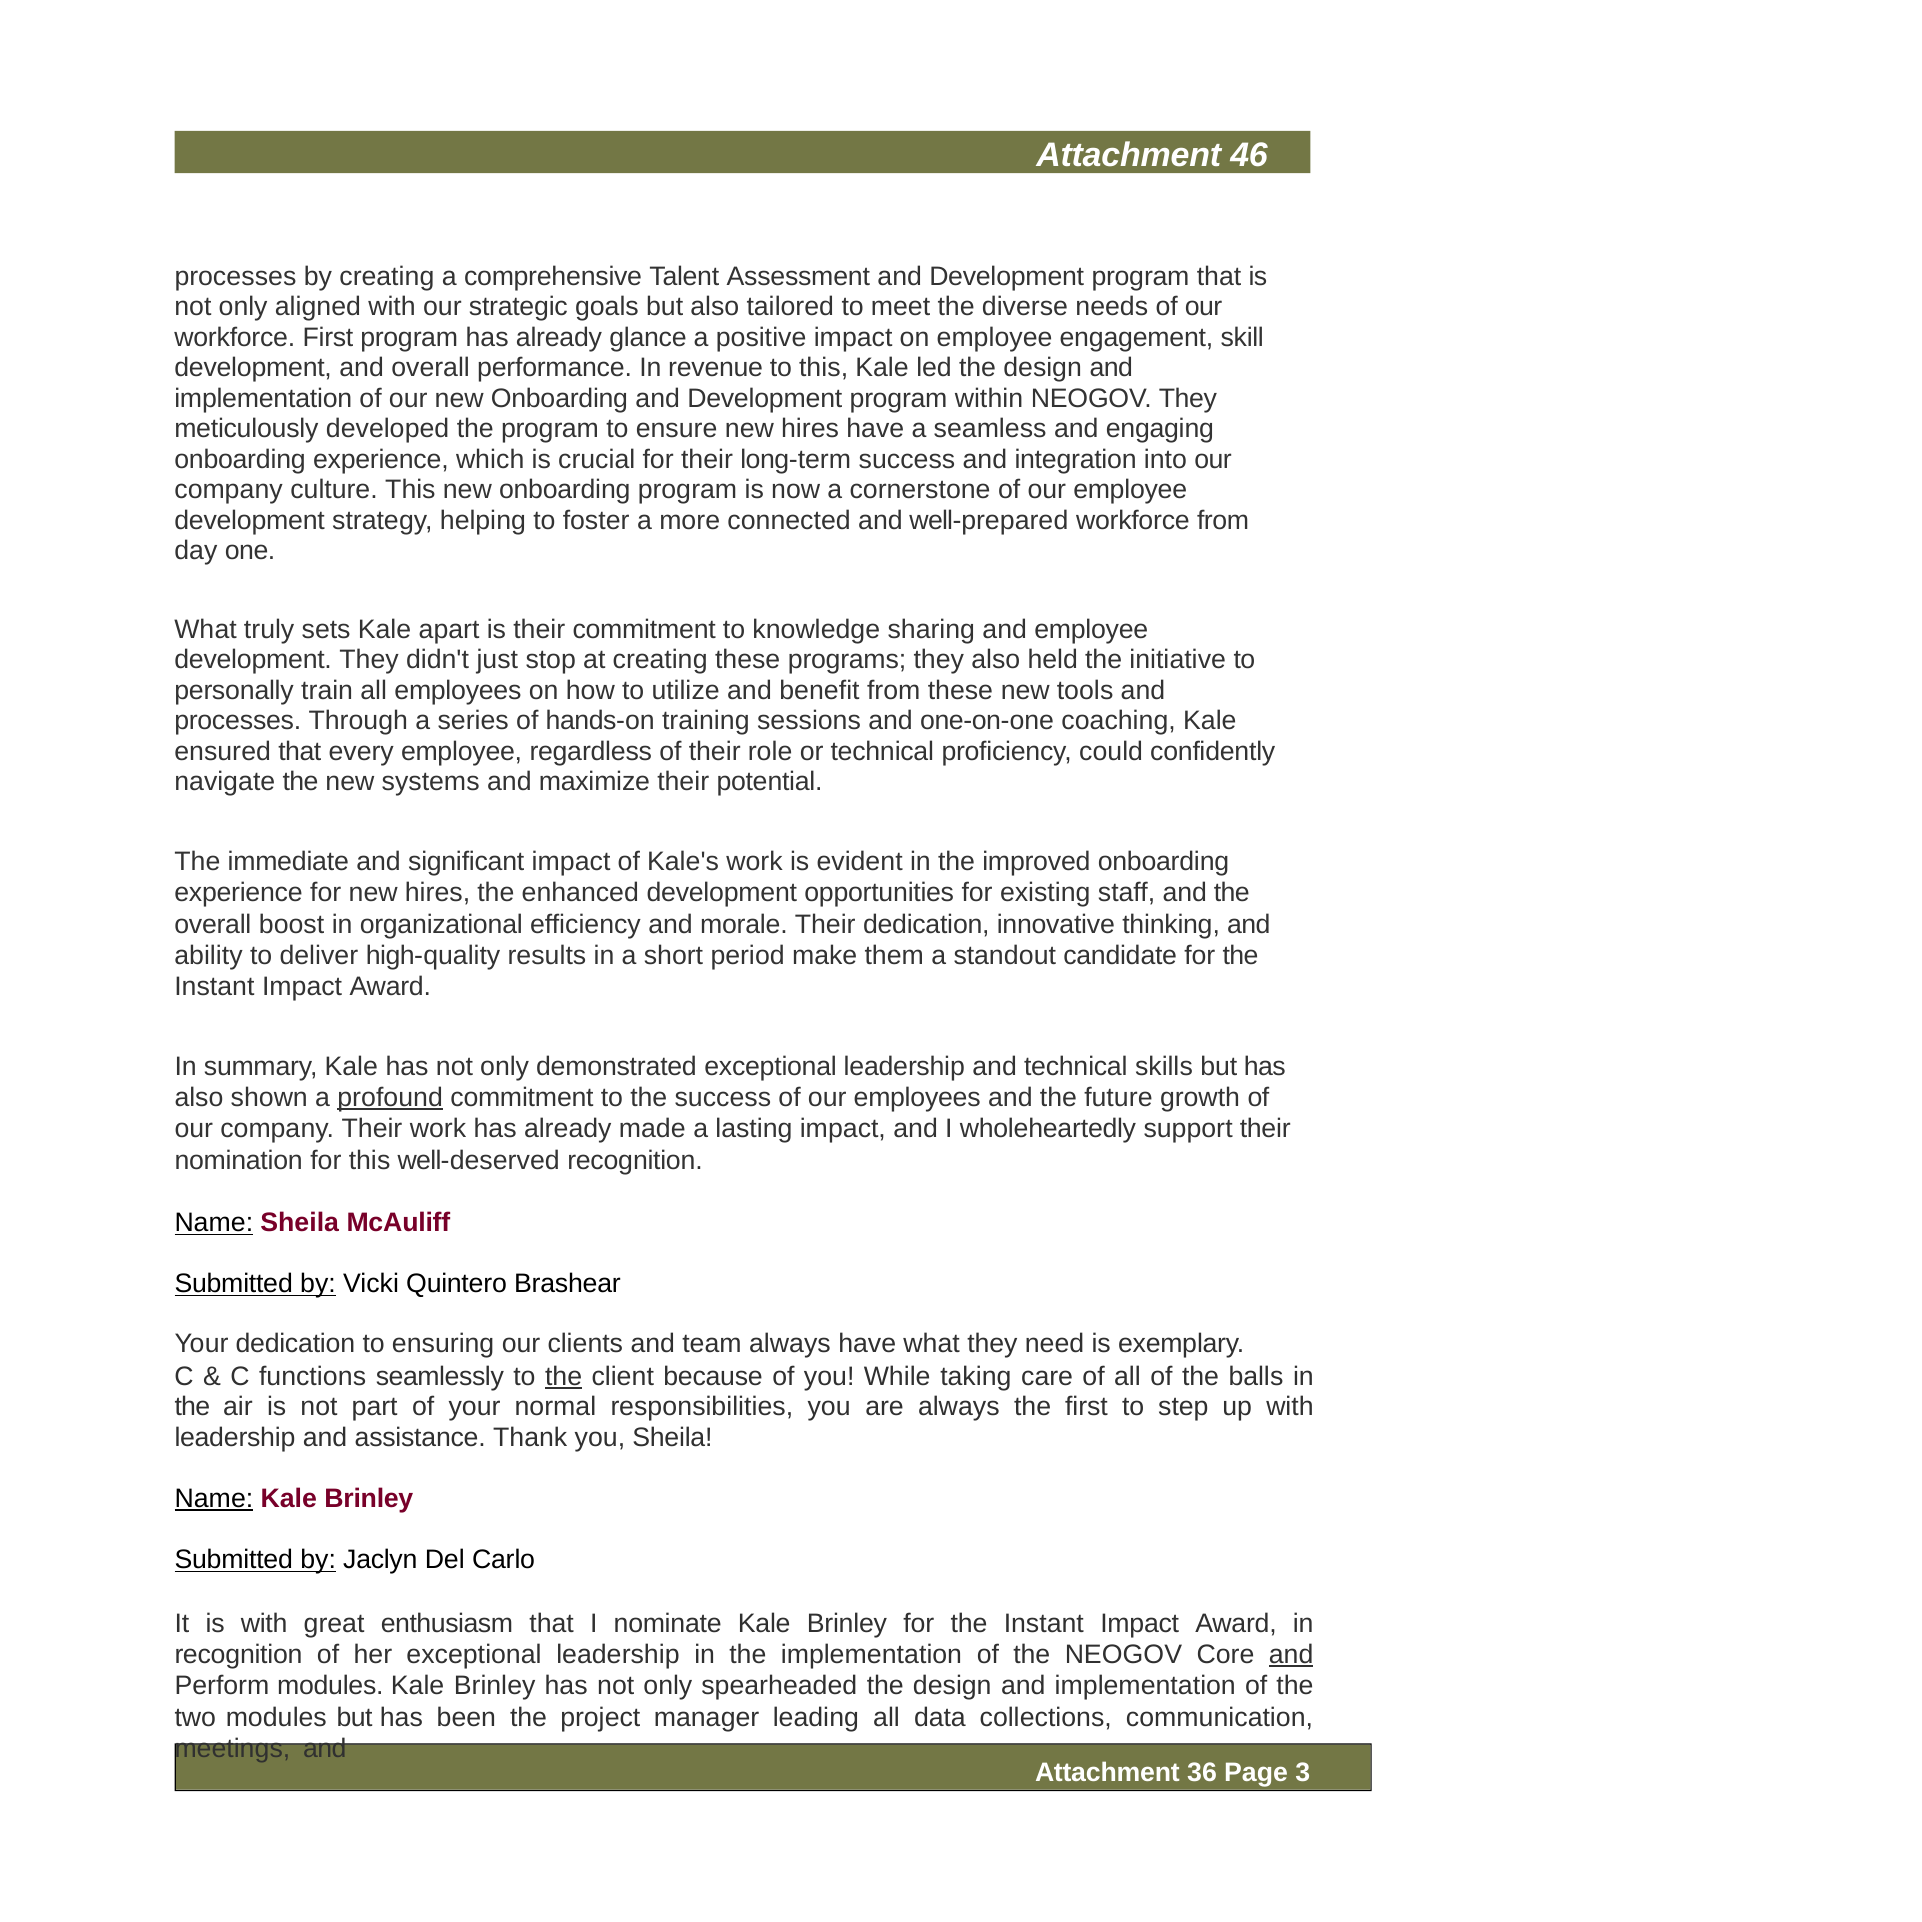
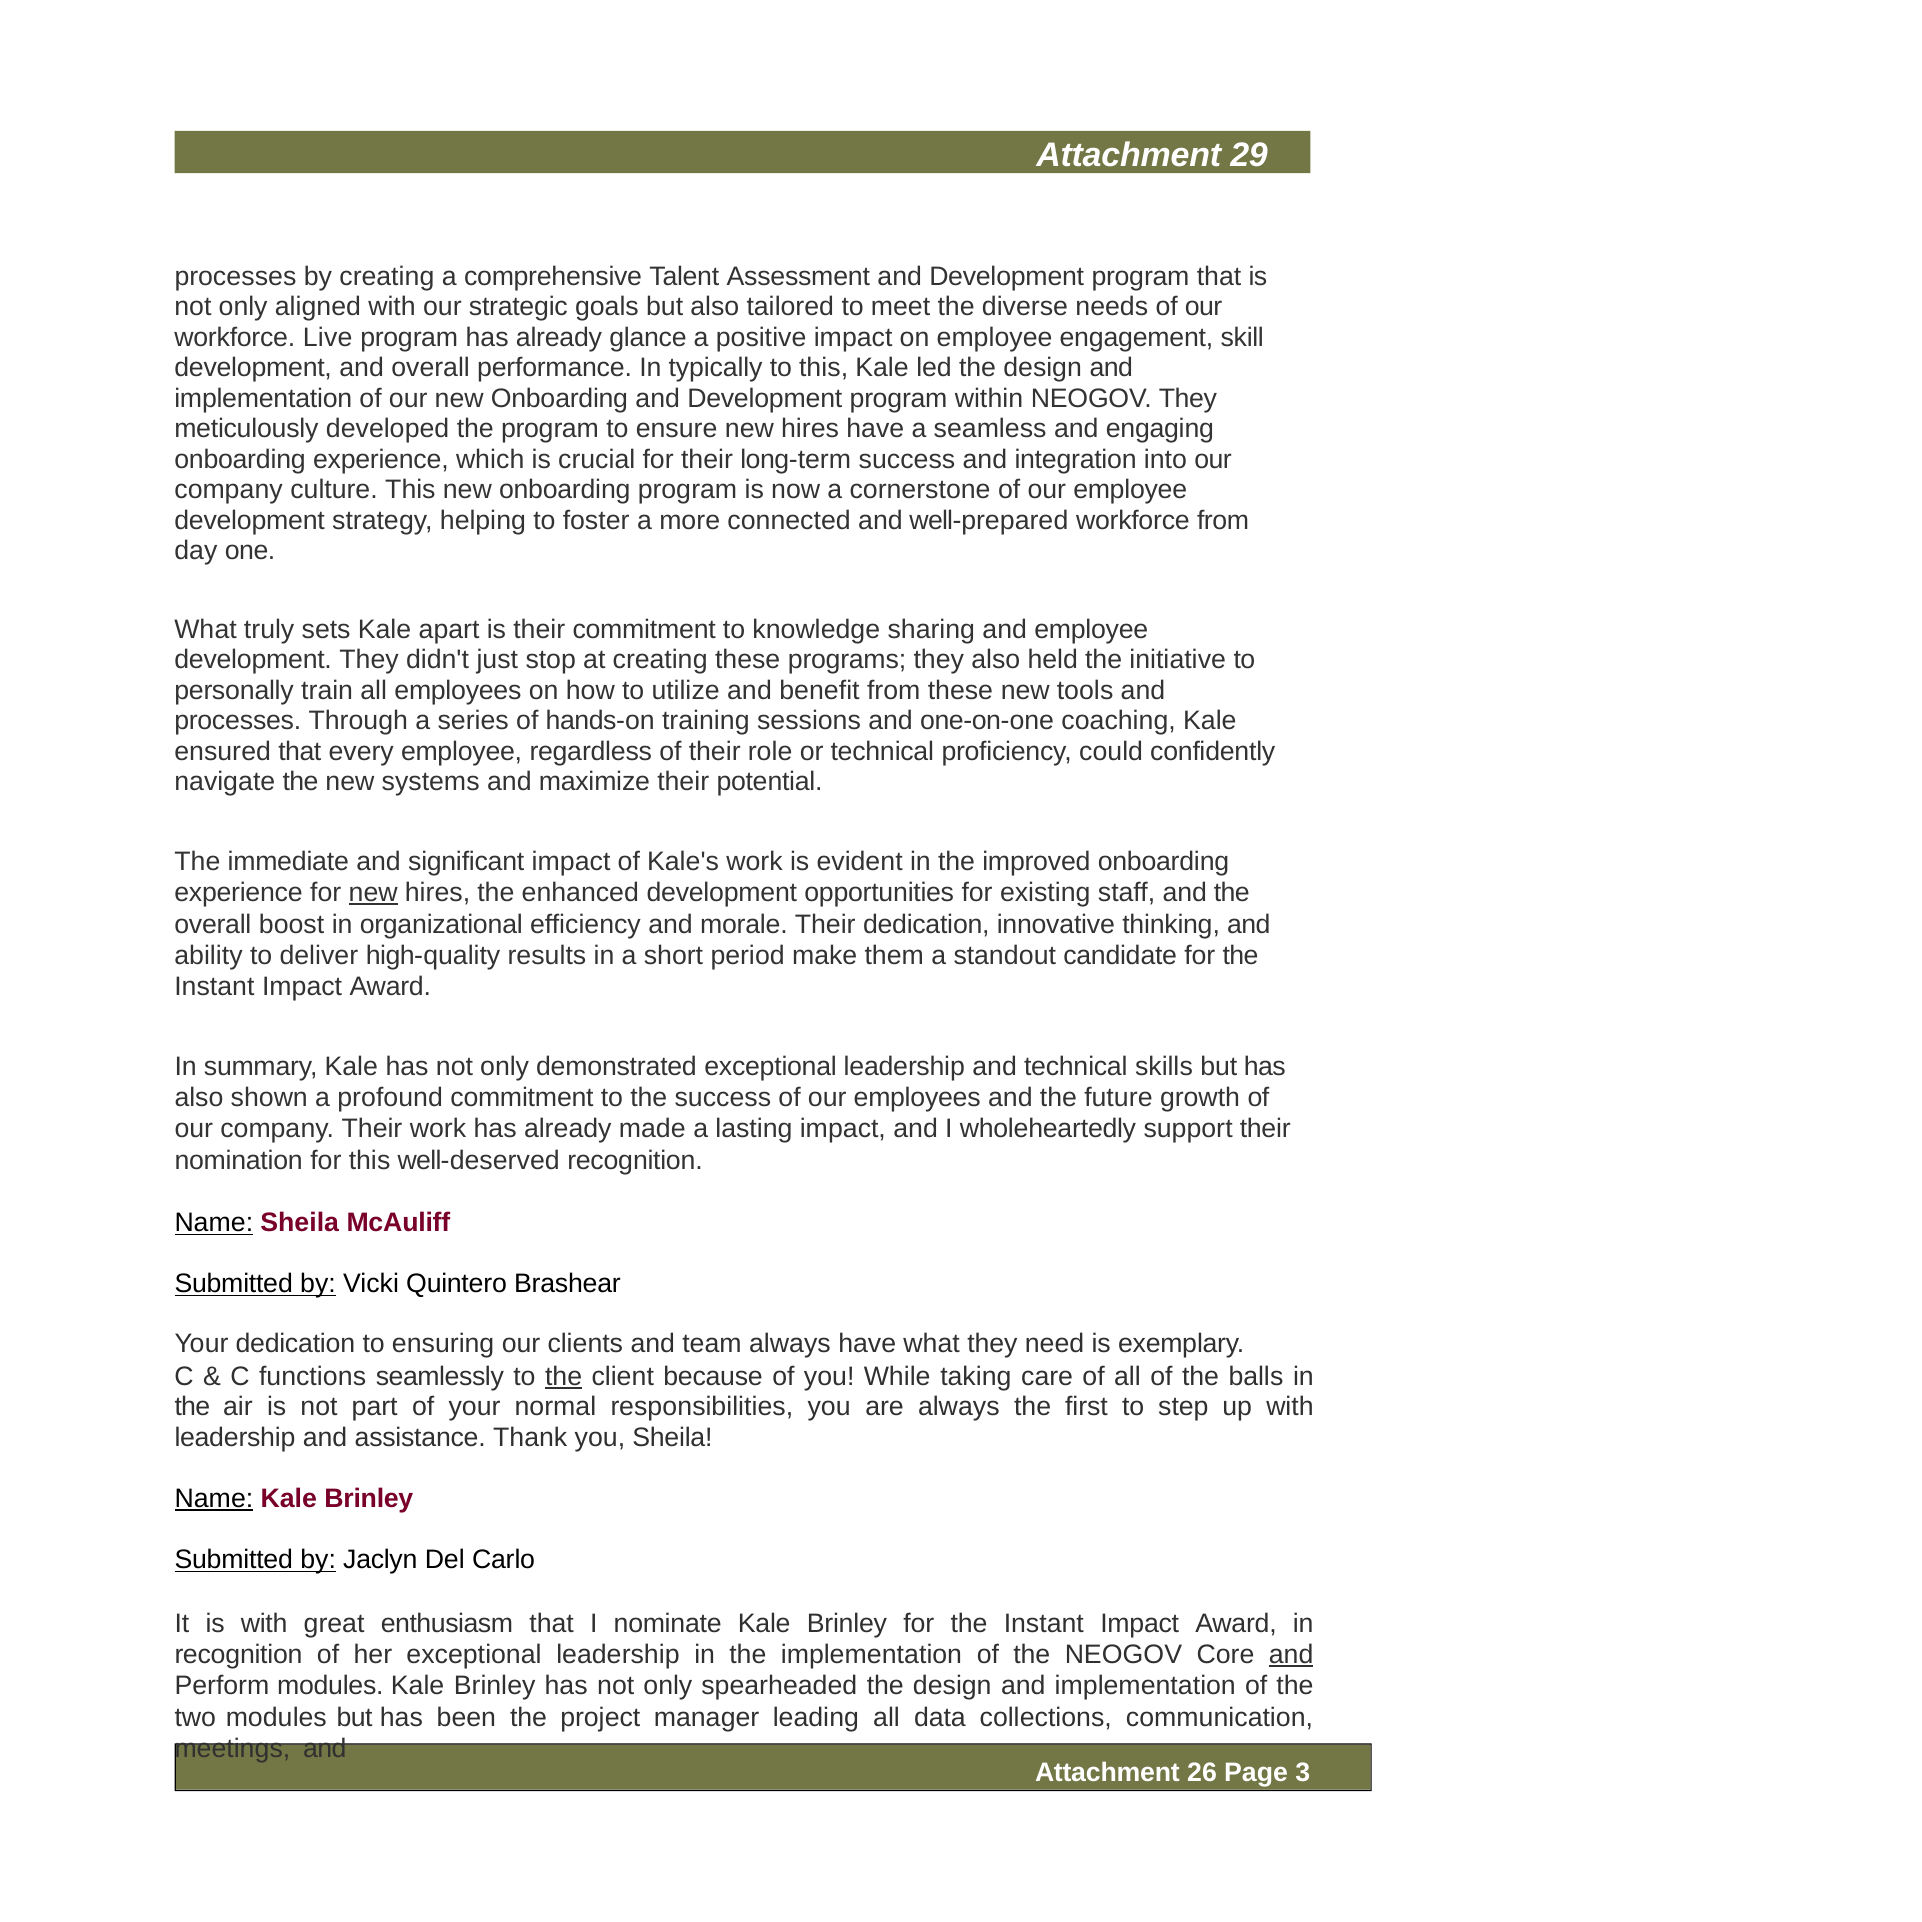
46: 46 -> 29 (1249, 155)
workforce First: First -> Live (328, 337)
revenue: revenue -> typically (716, 368)
new underline: none -> present (373, 893)
profound underline: present -> none (390, 1098)
36: 36 -> 26 (1202, 1773)
